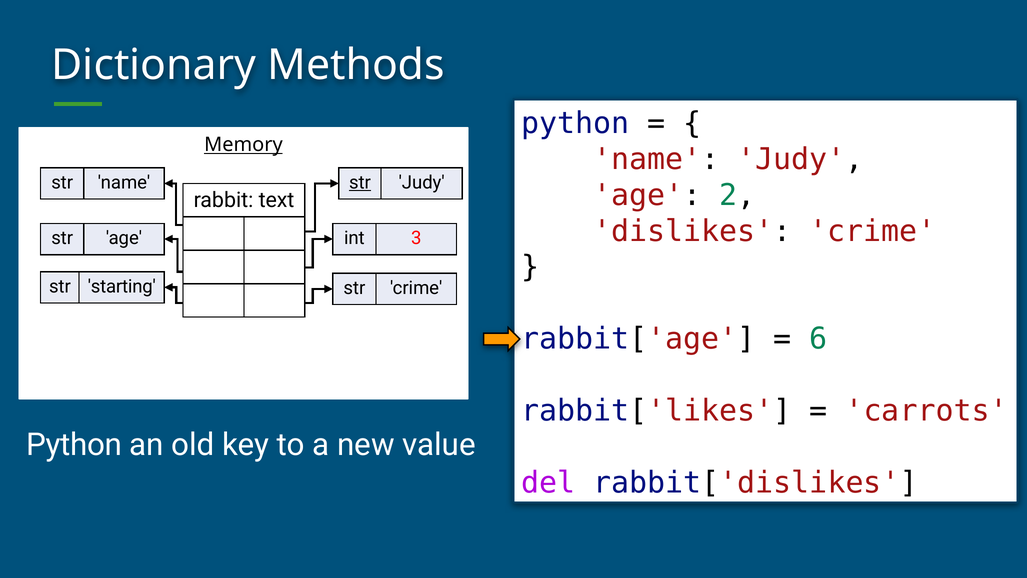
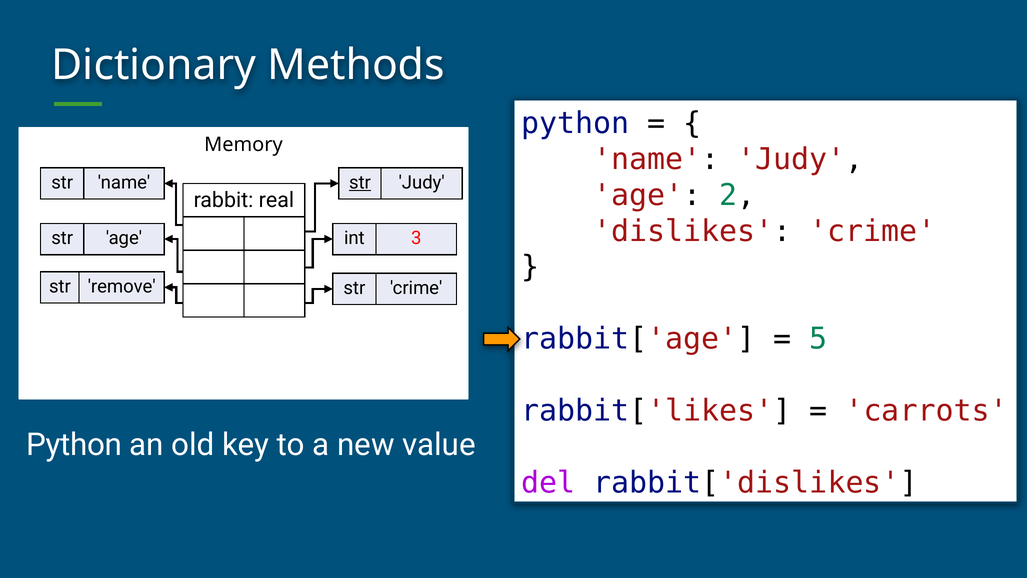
Memory underline: present -> none (243, 145)
text: text -> real (276, 200)
starting: starting -> remove (122, 286)
6: 6 -> 5 (818, 339)
